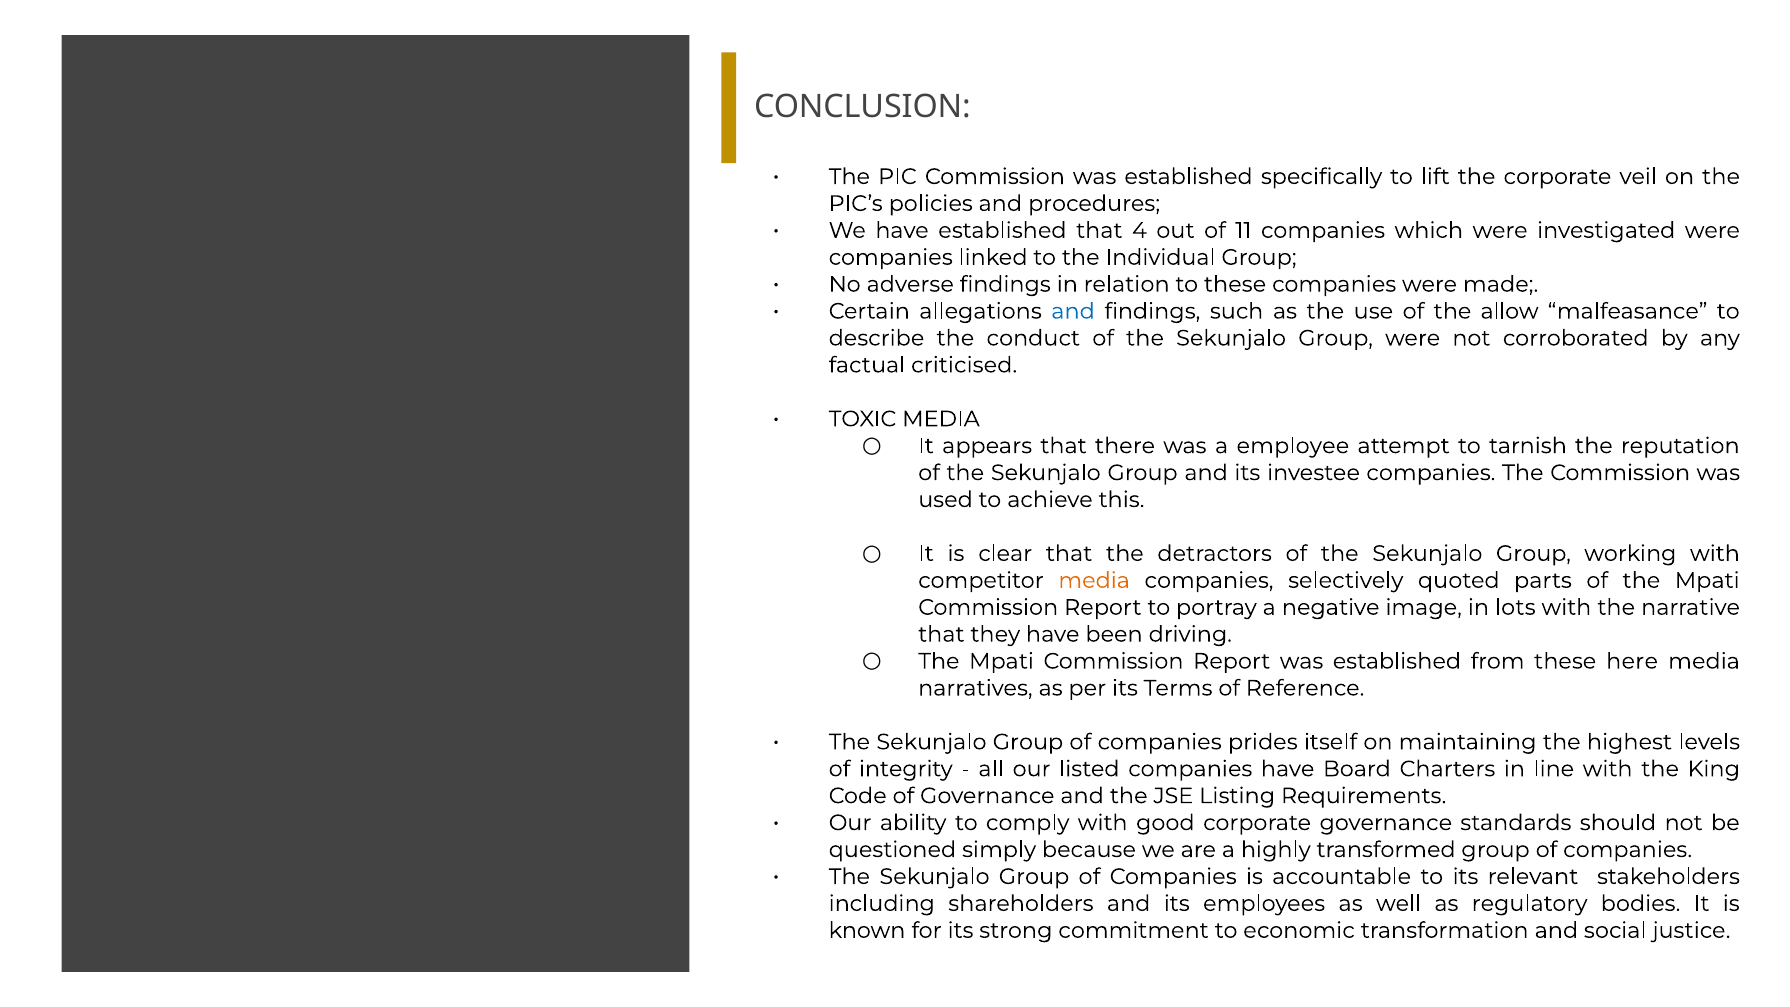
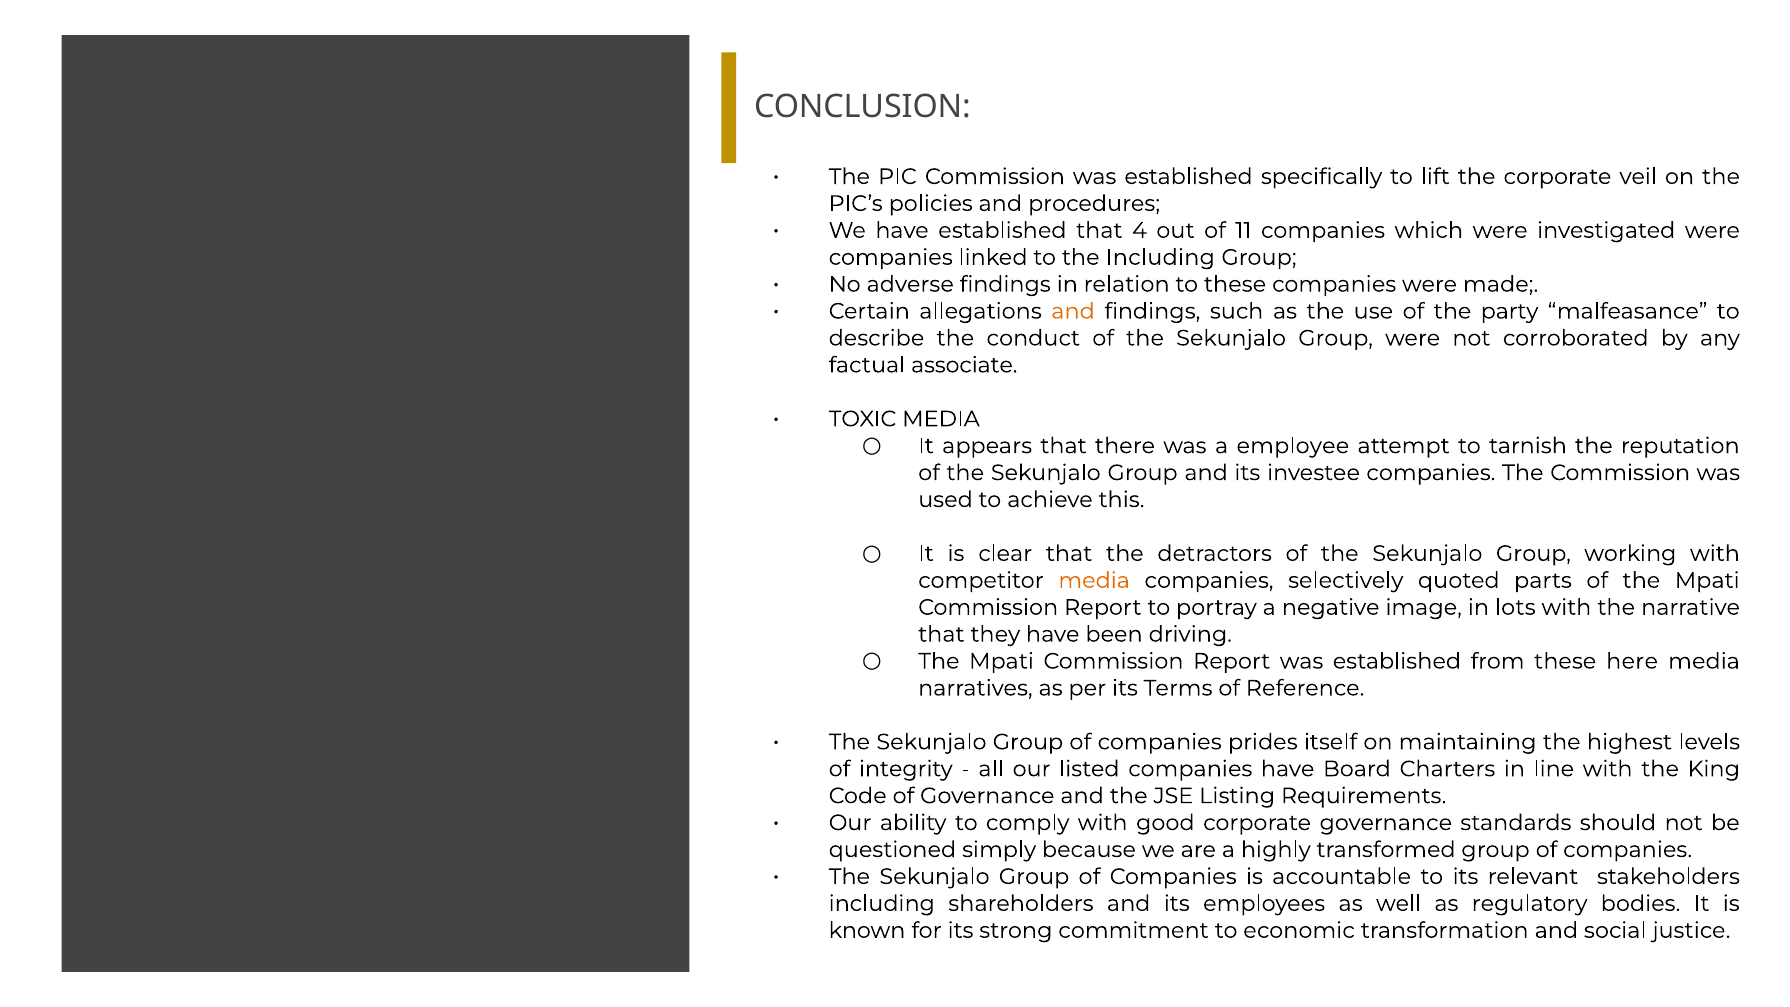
the Individual: Individual -> Including (1160, 257)
and colour: blue -> orange (1073, 311)
allow: allow -> party (1510, 311)
criticised: criticised -> associate (964, 365)
